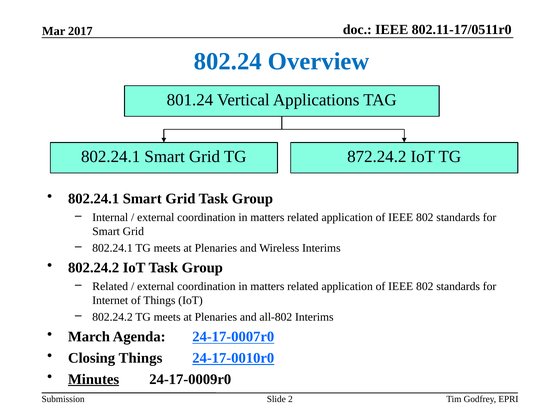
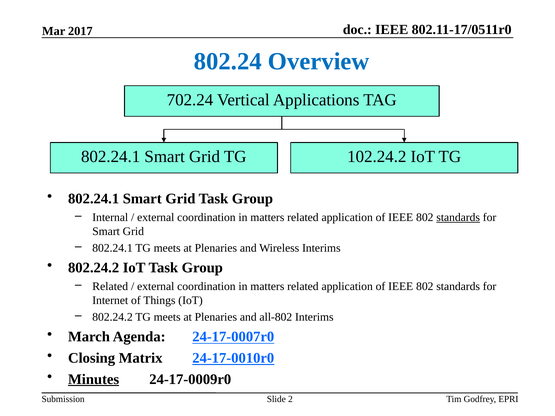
801.24: 801.24 -> 702.24 (190, 100)
872.24.2: 872.24.2 -> 102.24.2 (377, 157)
standards underline: none -> present (458, 217)
Closing Things: Things -> Matrix (141, 358)
